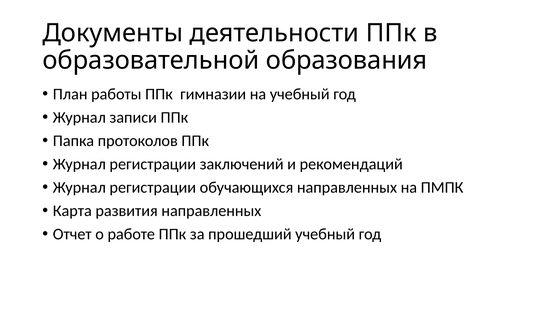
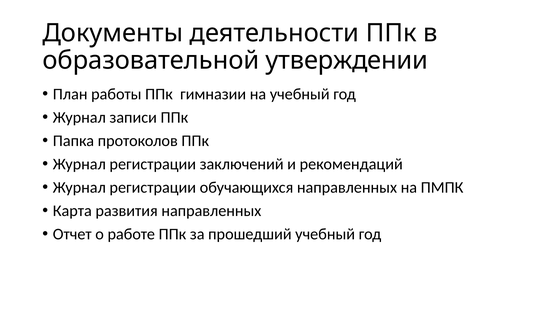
образования: образования -> утверждении (347, 60)
